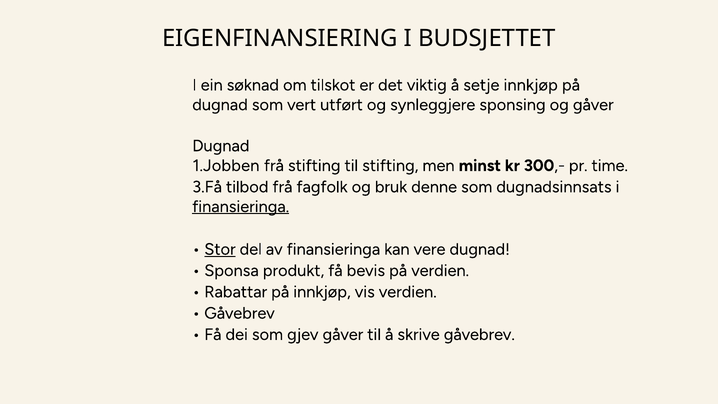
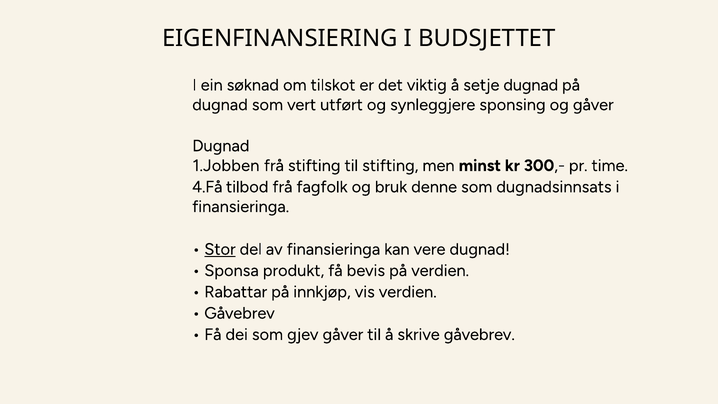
setje innkjøp: innkjøp -> dugnad (531, 85)
3.Få: 3.Få -> 4.Få (207, 187)
finansieringa underline: present -> none (241, 207)
